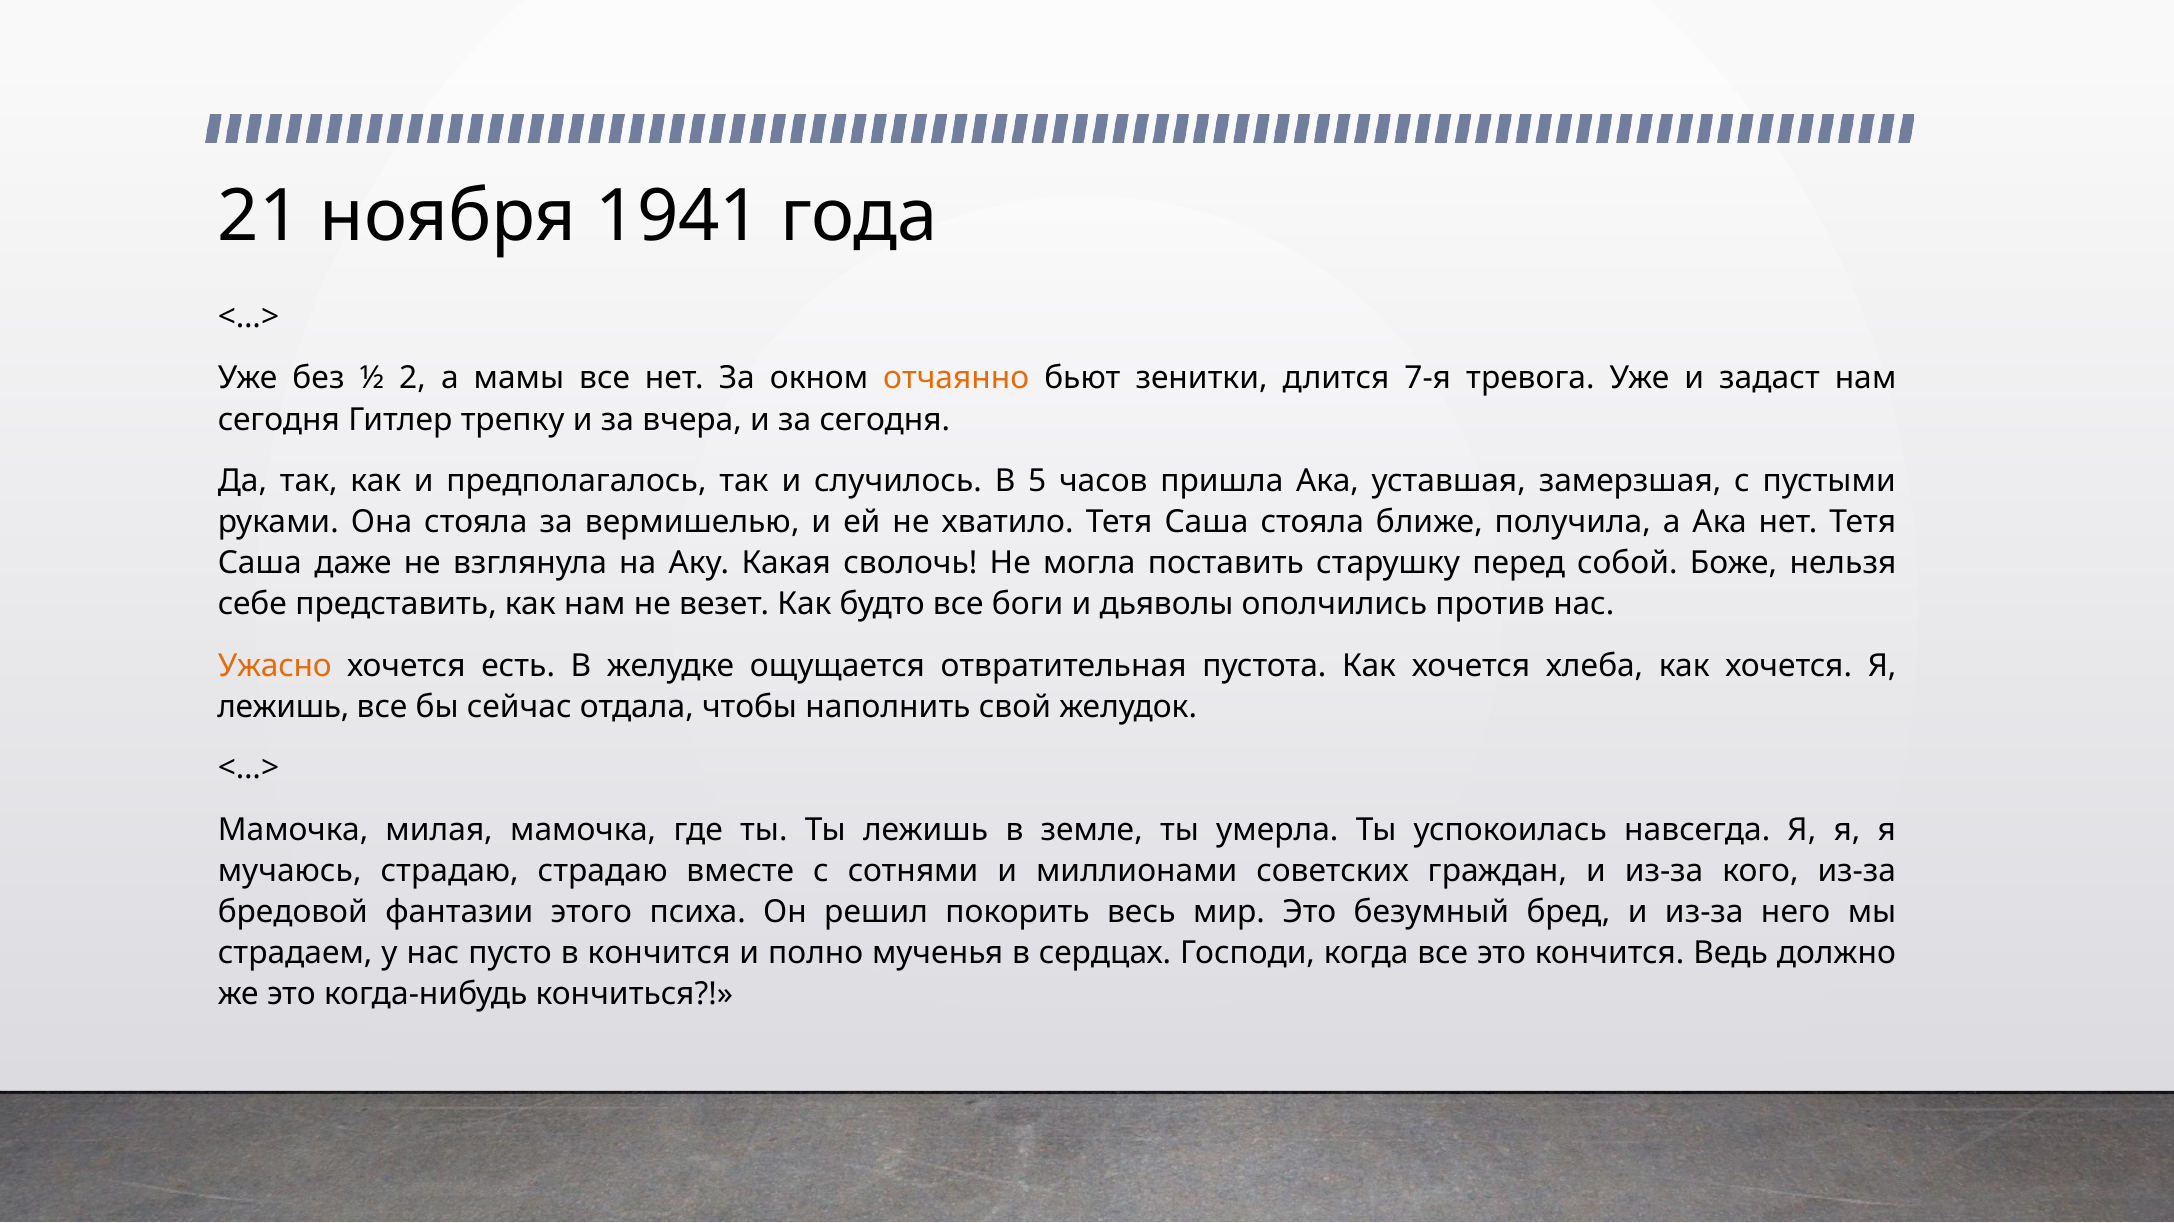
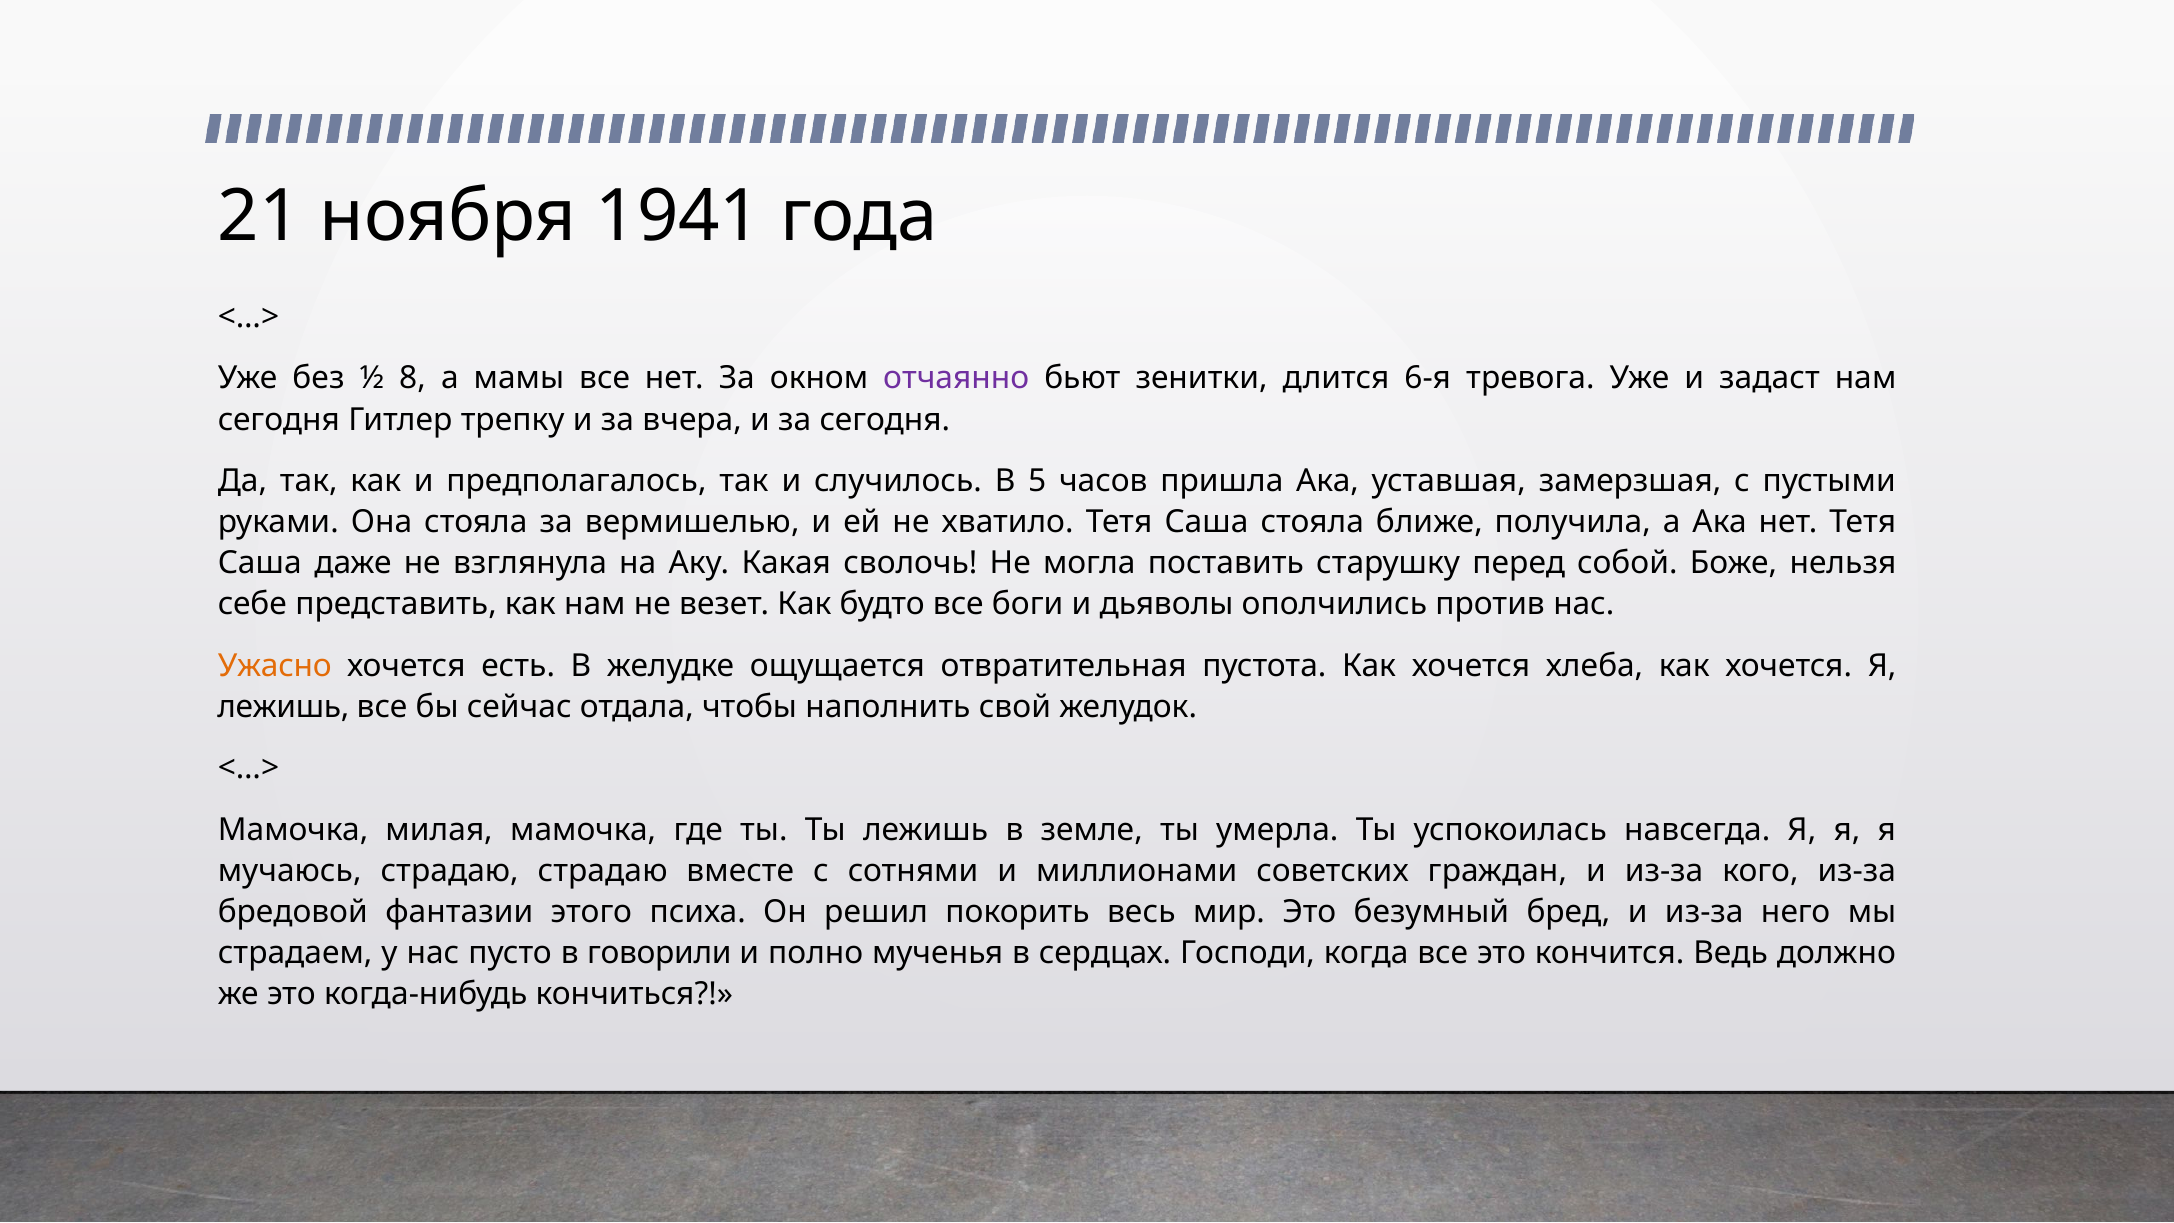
2: 2 -> 8 (413, 378)
отчаянно colour: orange -> purple (956, 378)
7-я: 7-я -> 6-я (1428, 378)
в кончится: кончится -> говорили (659, 953)
